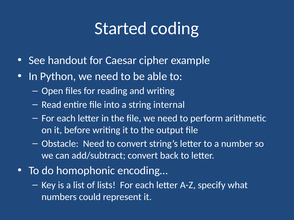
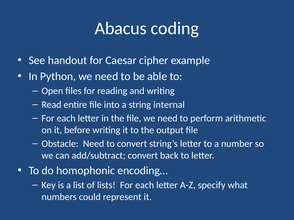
Started: Started -> Abacus (121, 28)
